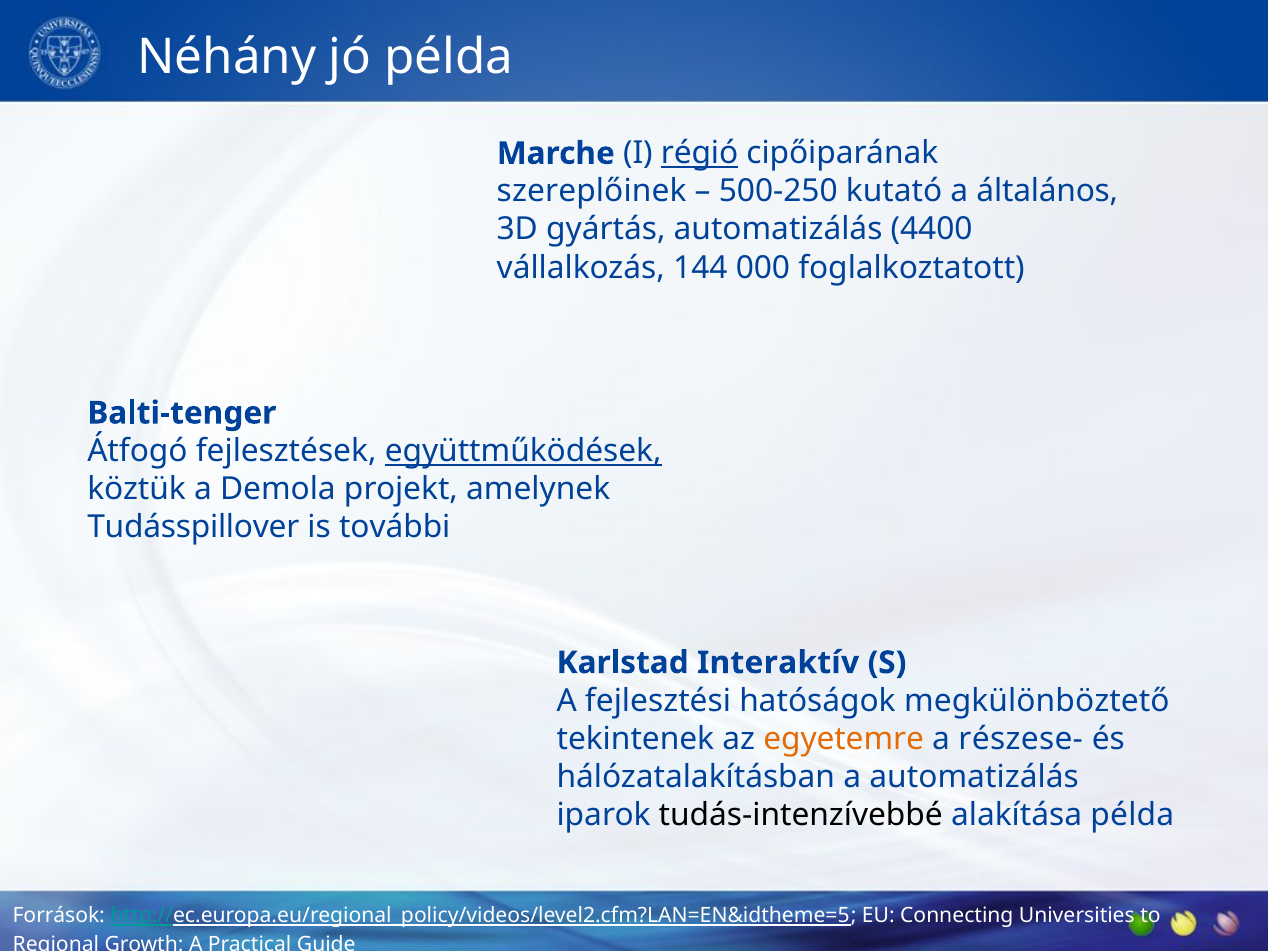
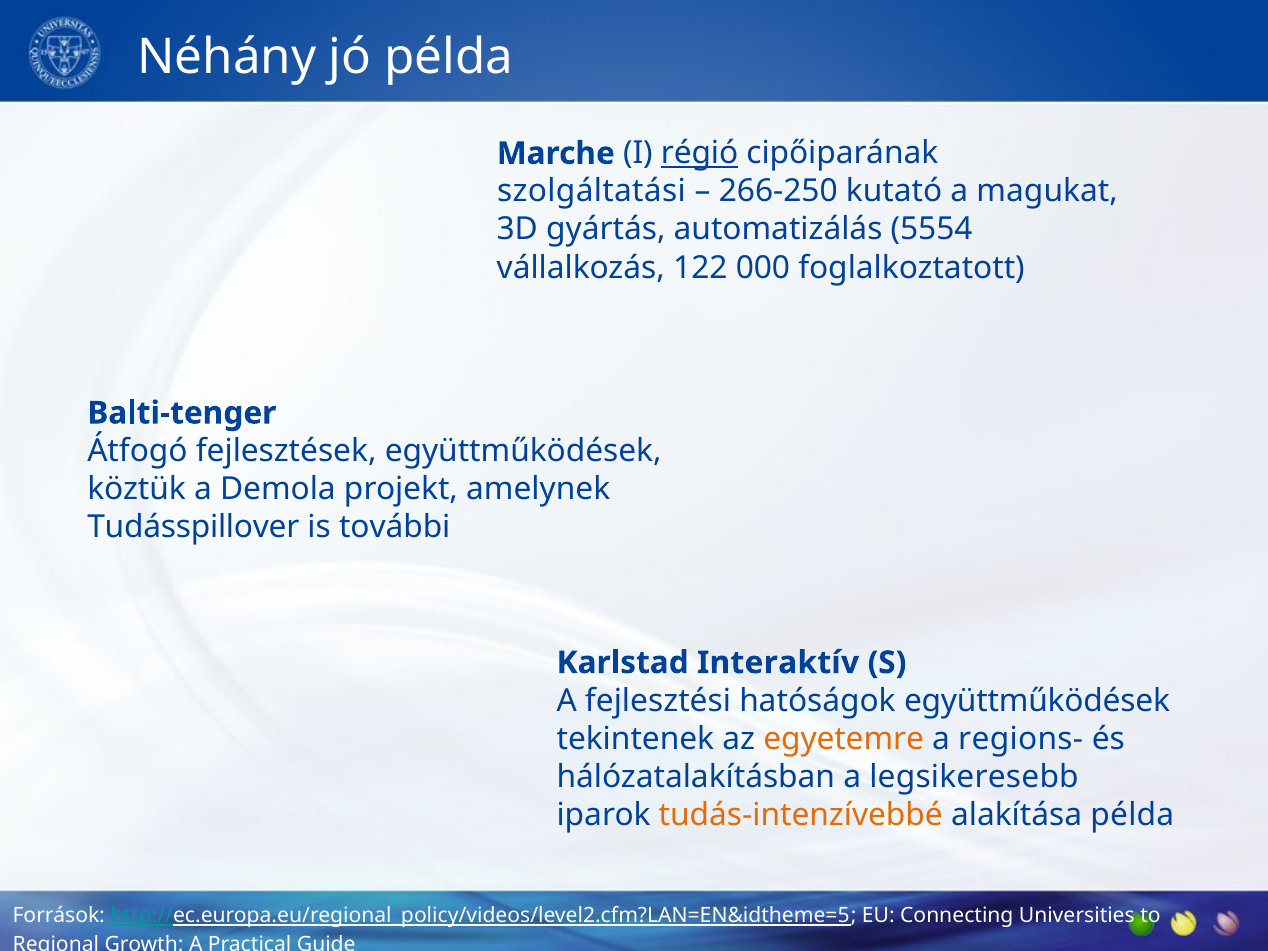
szereplőinek: szereplőinek -> szolgáltatási (591, 191)
500-250: 500-250 -> 266-250 (778, 191)
általános: általános -> magukat (1047, 191)
4400: 4400 -> 5554 (932, 230)
144: 144 -> 122 (700, 268)
együttműködések underline: present -> none (523, 451)
hatóságok megkülönböztető: megkülönböztető -> együttműködések (1037, 701)
részese-: részese- -> regions- (1021, 739)
a automatizálás: automatizálás -> legsikeresebb (974, 777)
tudás-intenzívebbé colour: black -> orange (801, 815)
